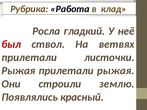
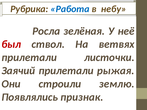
Работа colour: black -> blue (70, 9)
клад: клад -> небу (114, 9)
гладкий: гладкий -> зелёная (84, 31)
Рыжая: Рыжая -> Заячий (18, 71)
красный: красный -> признак (82, 97)
